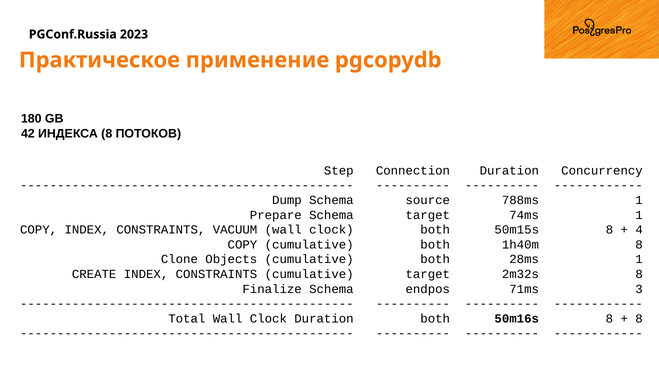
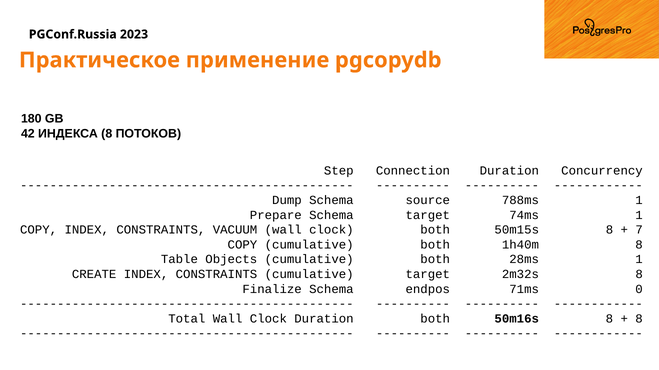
4: 4 -> 7 (639, 230)
Clone: Clone -> Table (179, 260)
3: 3 -> 0 (639, 290)
